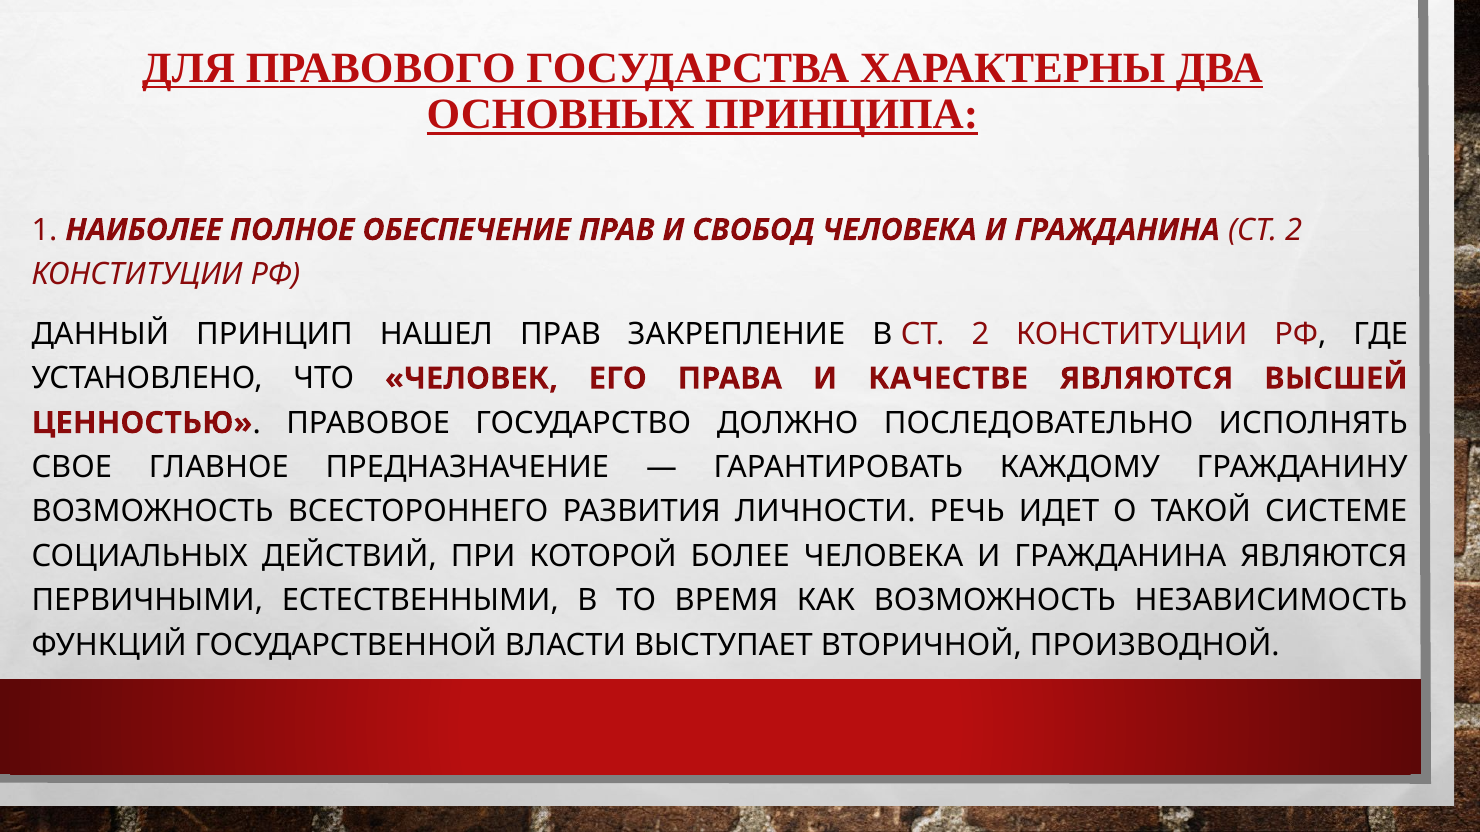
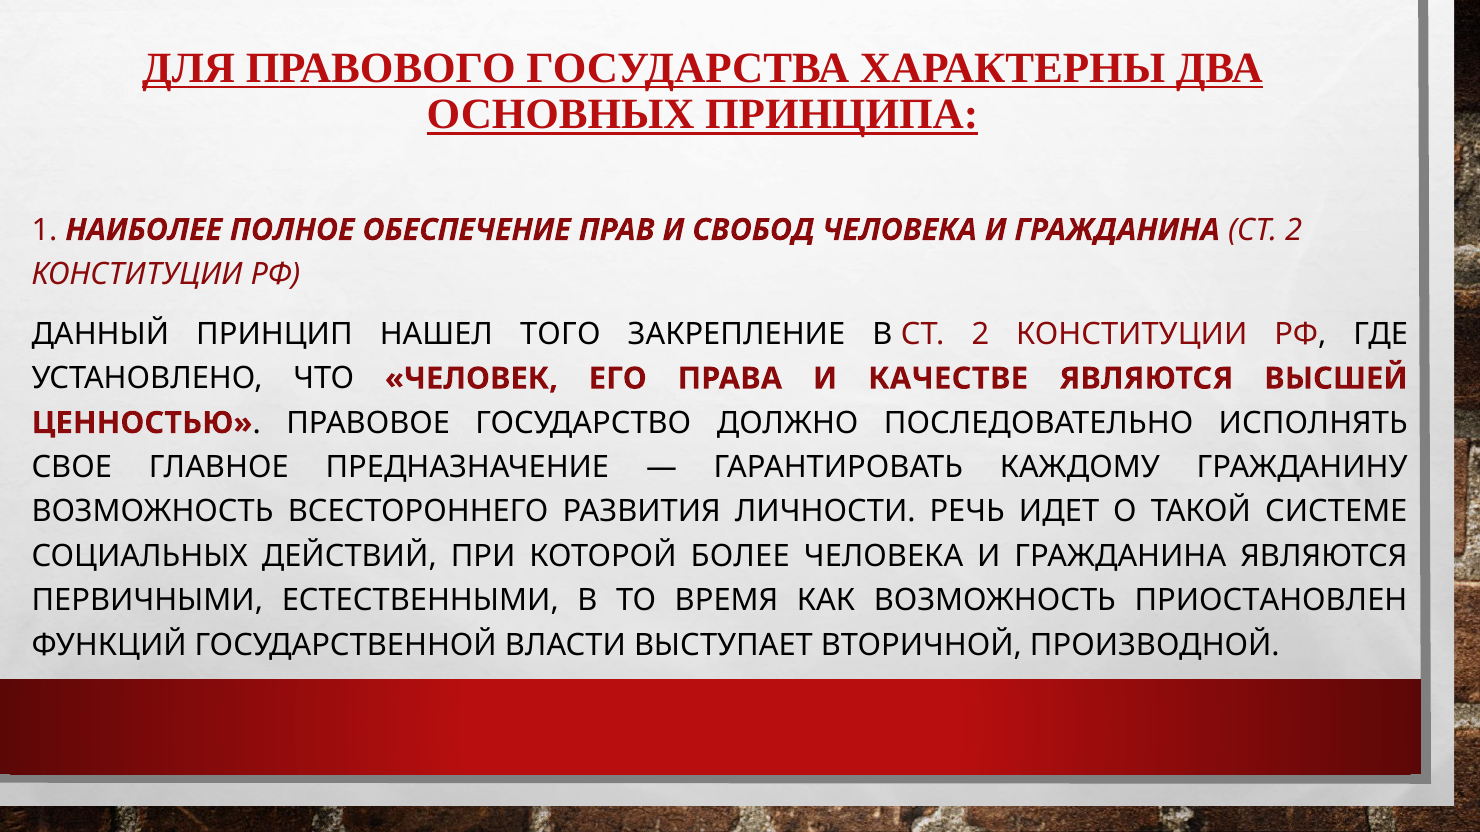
НАШЕЛ ПРАВ: ПРАВ -> ТОГО (560, 334)
НЕЗАВИСИМОСТЬ: НЕЗАВИСИМОСТЬ -> ПРИОСТАНОВЛЕН (1271, 601)
